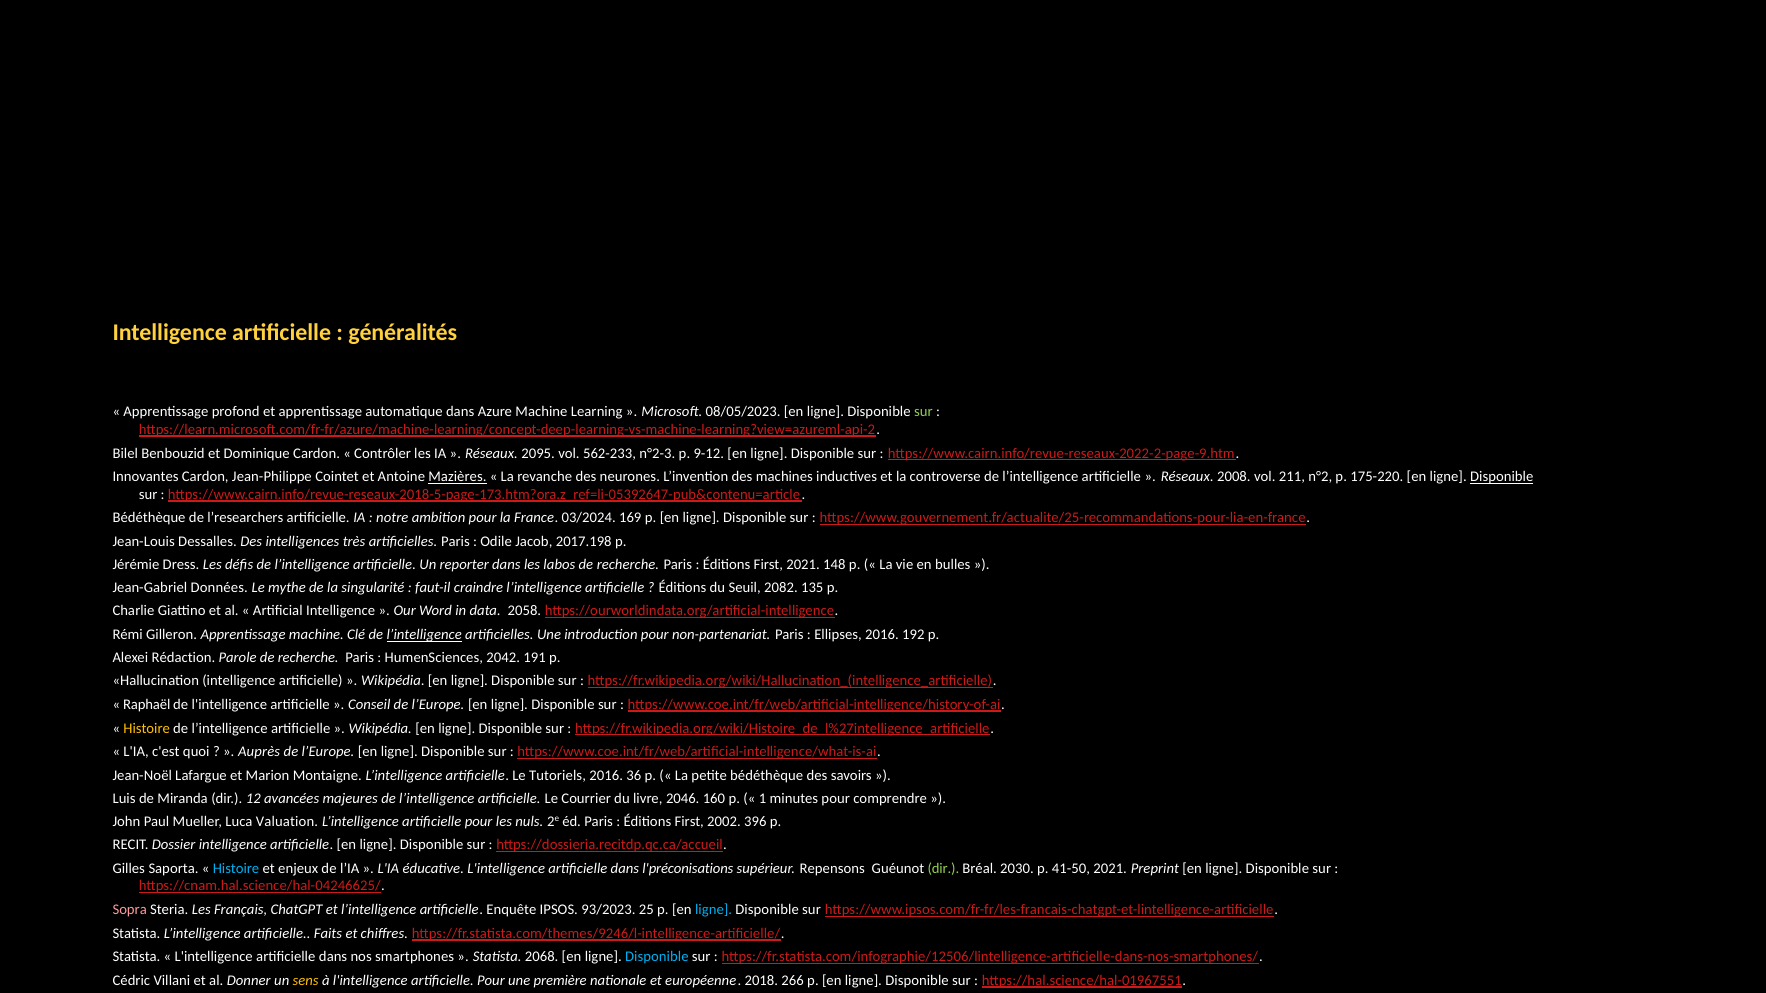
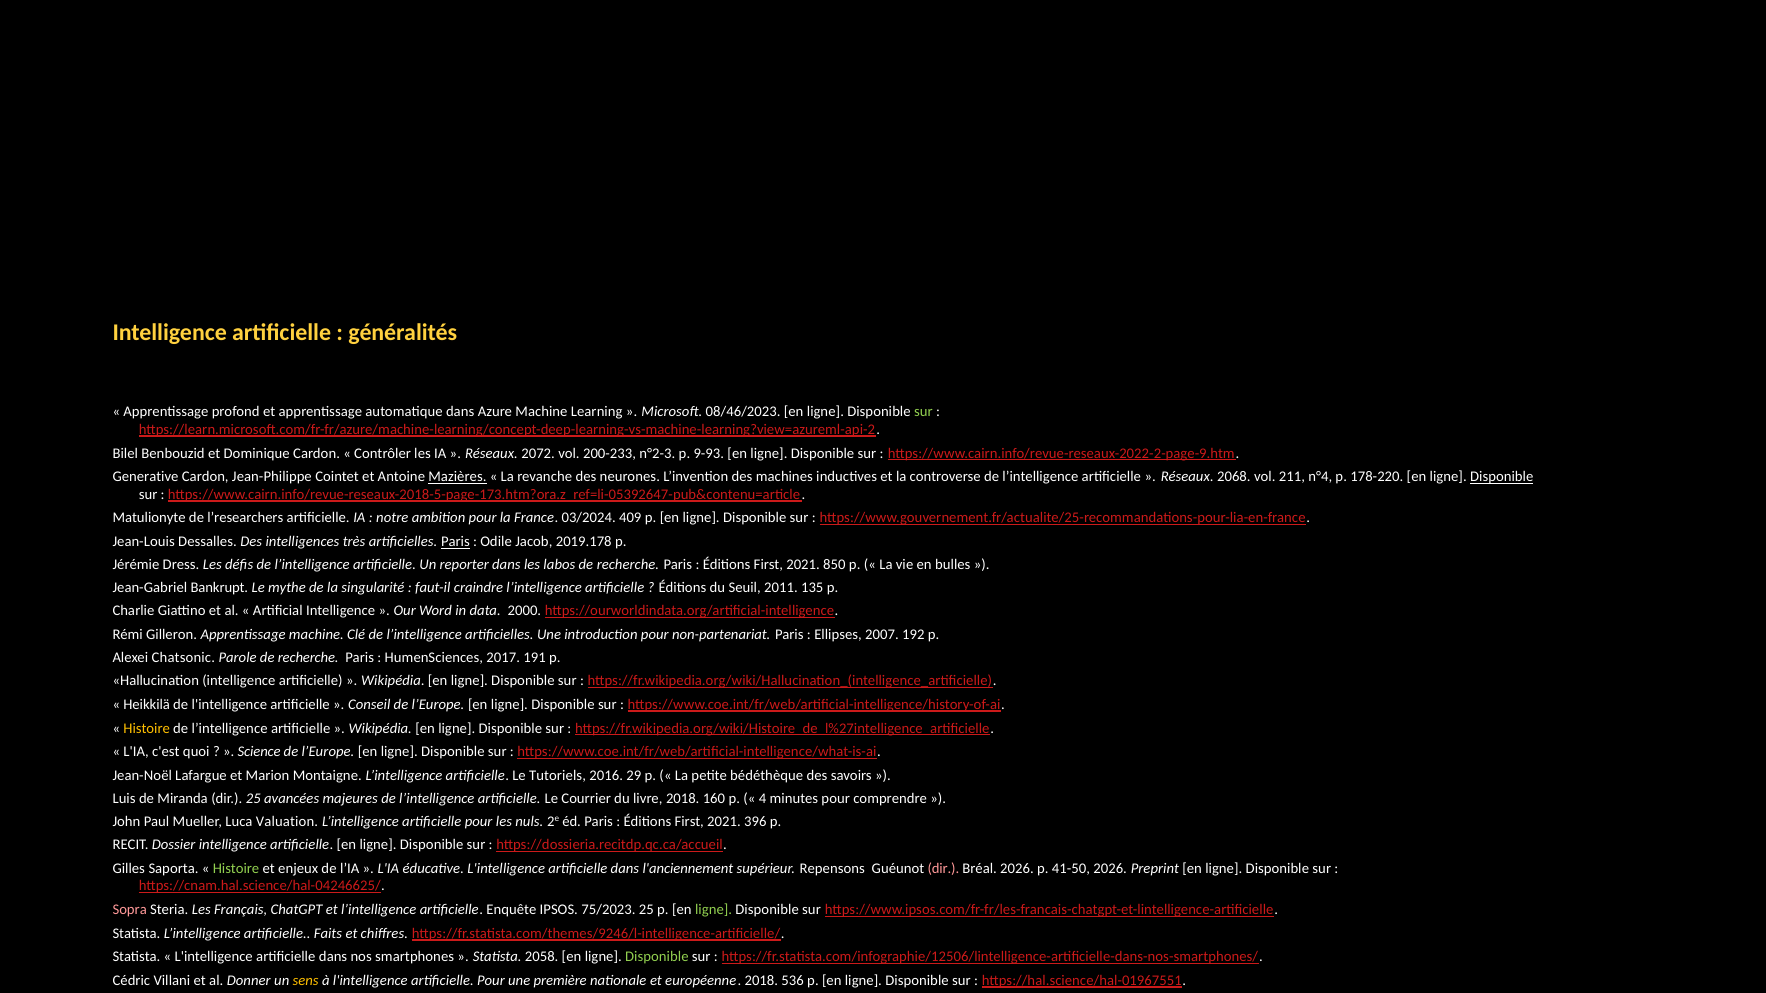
08/05/2023: 08/05/2023 -> 08/46/2023 (743, 412)
2095: 2095 -> 2072 (538, 453)
562-233: 562-233 -> 200-233 (610, 453)
9-12: 9-12 -> 9-93 (709, 453)
Innovantes: Innovantes -> Generative (146, 477)
2008: 2008 -> 2068 (1234, 477)
n°2: n°2 -> n°4 (1320, 477)
175-220: 175-220 -> 178-220 (1377, 477)
Bédéthèque: Bédéthèque -> Matulionyte (149, 518)
169: 169 -> 409 (630, 518)
Paris underline: none -> present (455, 542)
2017.198: 2017.198 -> 2019.178 (584, 542)
148: 148 -> 850 (834, 565)
Données: Données -> Bankrupt (219, 588)
2082: 2082 -> 2011 (781, 588)
2058: 2058 -> 2000 (524, 611)
l’intelligence underline: present -> none (424, 635)
Ellipses 2016: 2016 -> 2007 (882, 635)
Rédaction: Rédaction -> Chatsonic (183, 658)
2042: 2042 -> 2017 (503, 658)
Raphaël: Raphaël -> Heikkilä (147, 705)
Auprès: Auprès -> Science (259, 752)
36: 36 -> 29 (634, 776)
dir 12: 12 -> 25 (253, 799)
livre 2046: 2046 -> 2018 (683, 799)
1: 1 -> 4 (763, 799)
2002: 2002 -> 2021 (724, 822)
Histoire colour: light blue -> light green (236, 869)
l'préconisations: l'préconisations -> l'anciennement (688, 869)
dir colour: light green -> pink (943, 869)
Bréal 2030: 2030 -> 2026 (1017, 869)
41-50 2021: 2021 -> 2026 (1110, 869)
93/2023: 93/2023 -> 75/2023 (609, 910)
ligne colour: light blue -> light green (714, 910)
2068: 2068 -> 2058 (542, 957)
Disponible colour: light blue -> light green (657, 957)
266: 266 -> 536 (793, 981)
